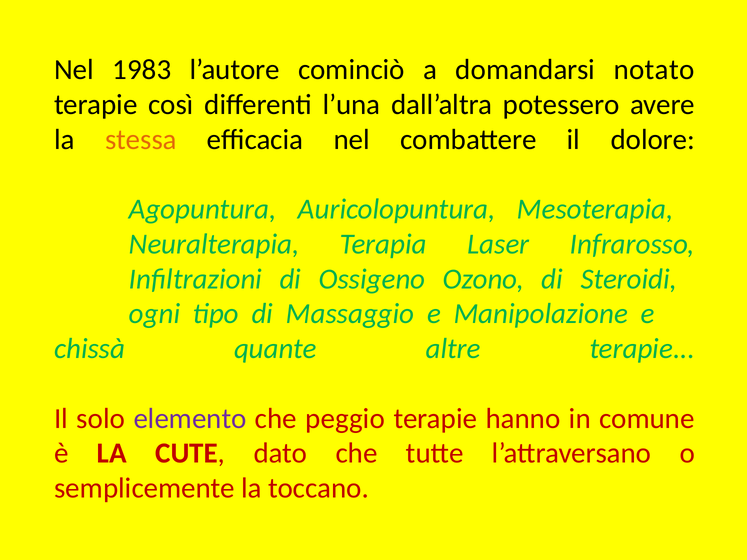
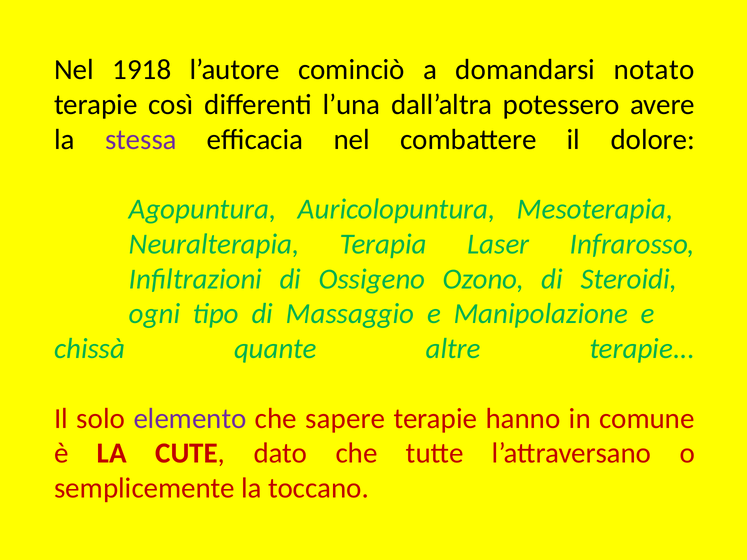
1983: 1983 -> 1918 (142, 70)
stessa colour: orange -> purple (141, 140)
peggio: peggio -> sapere (345, 419)
